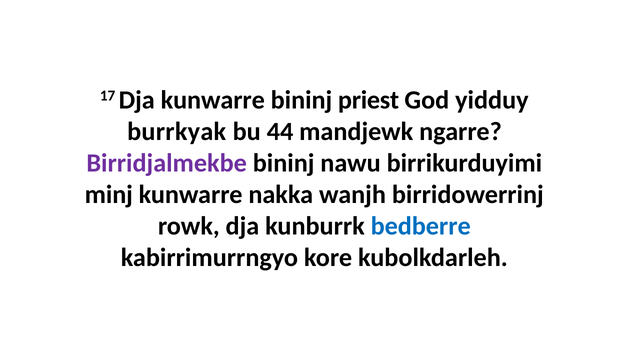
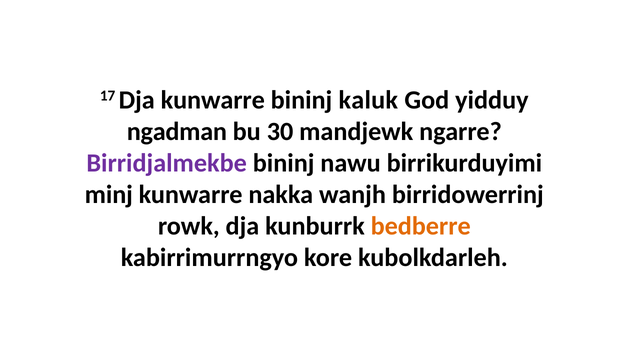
priest: priest -> kaluk (368, 100)
burrkyak: burrkyak -> ngadman (177, 132)
44: 44 -> 30 (280, 132)
bedberre colour: blue -> orange (421, 226)
